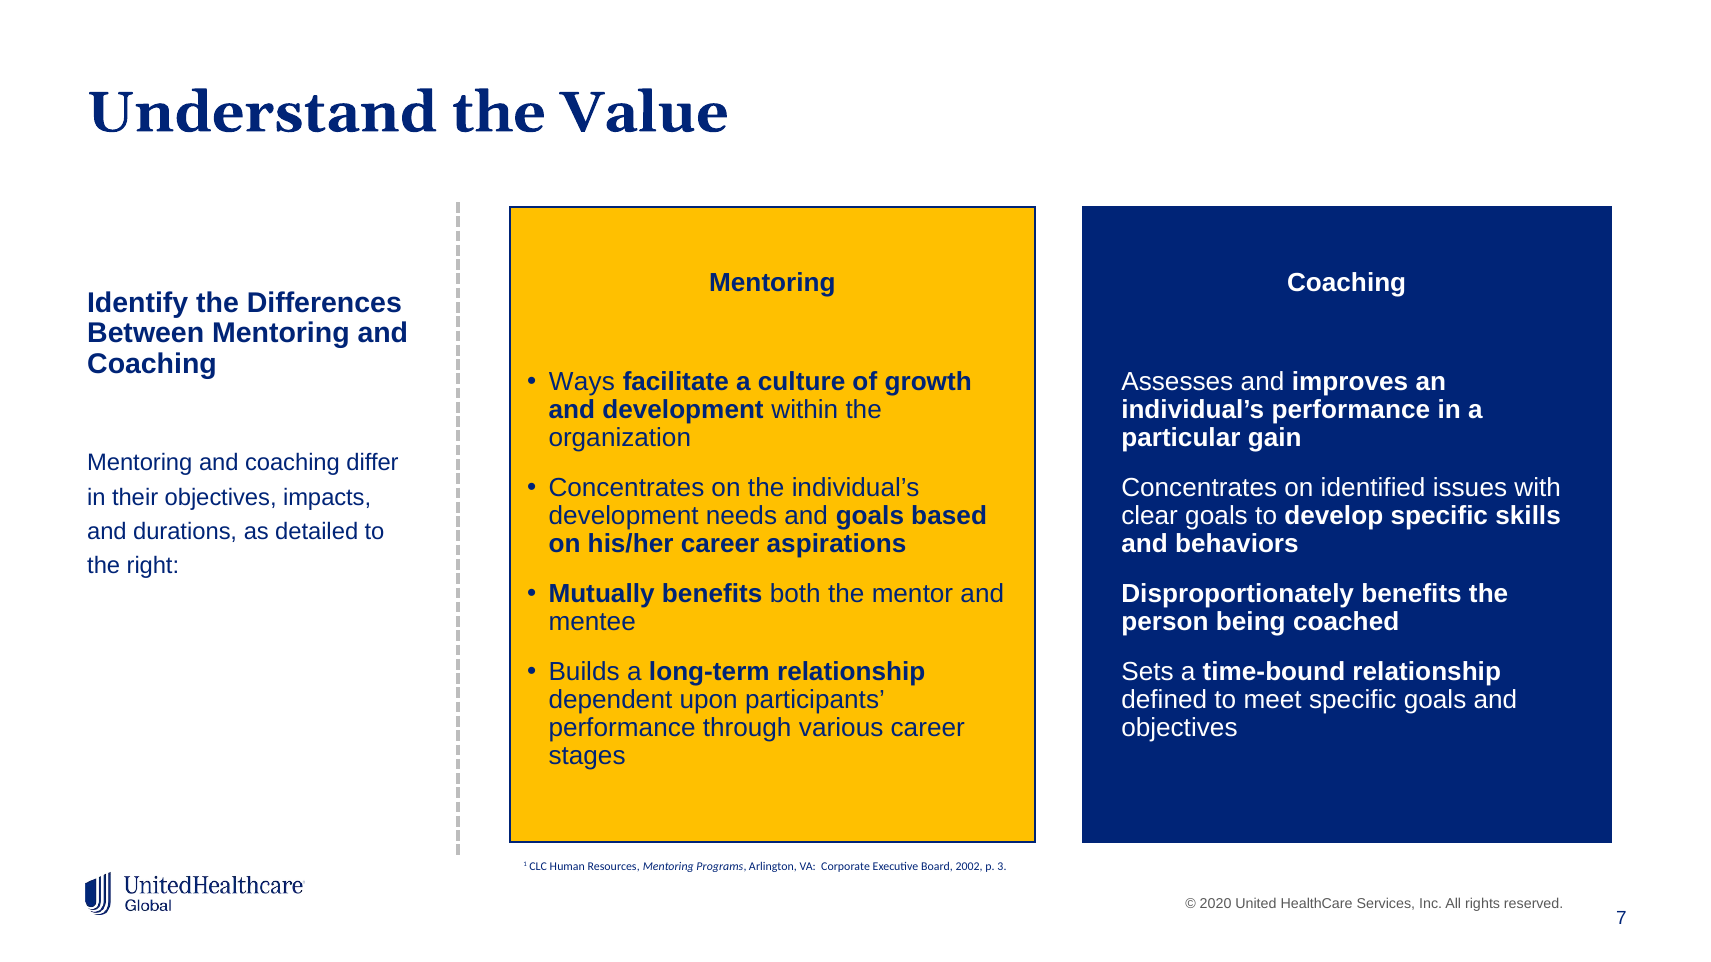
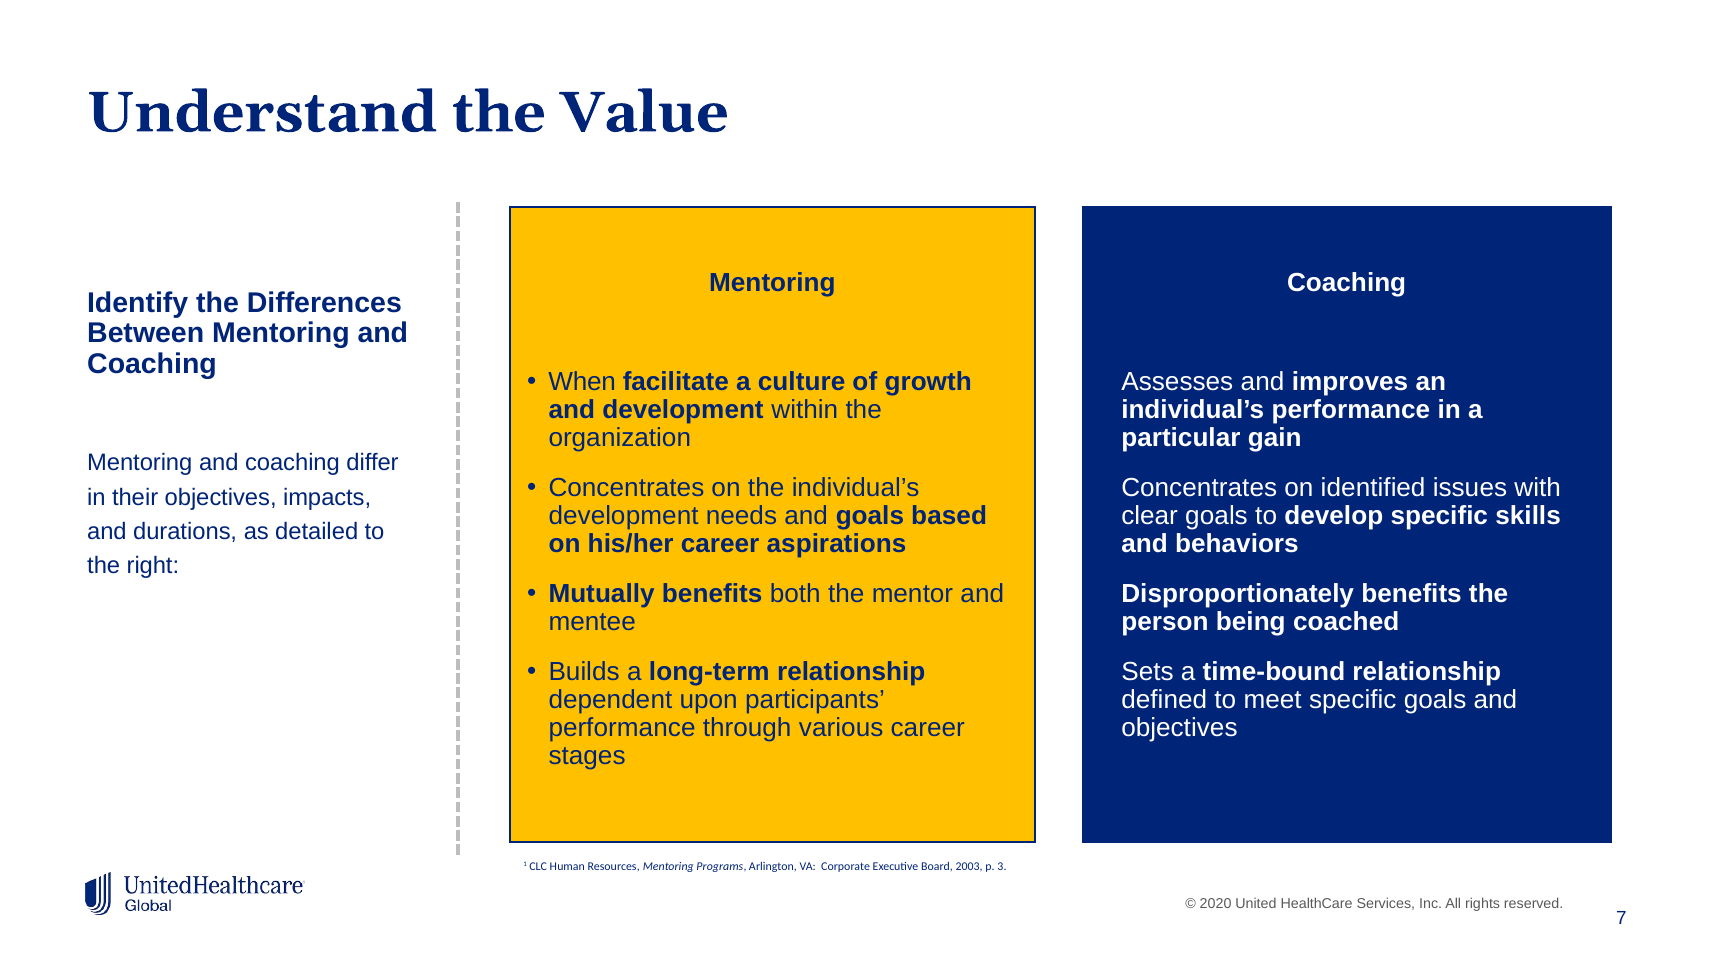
Ways: Ways -> When (582, 382)
2002: 2002 -> 2003 (969, 867)
